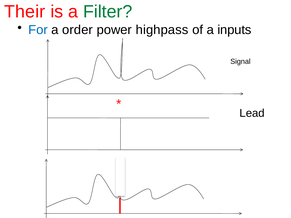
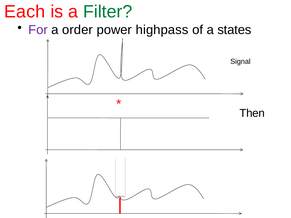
Their: Their -> Each (25, 12)
For colour: blue -> purple (38, 30)
inputs: inputs -> states (234, 30)
Lead: Lead -> Then (252, 113)
